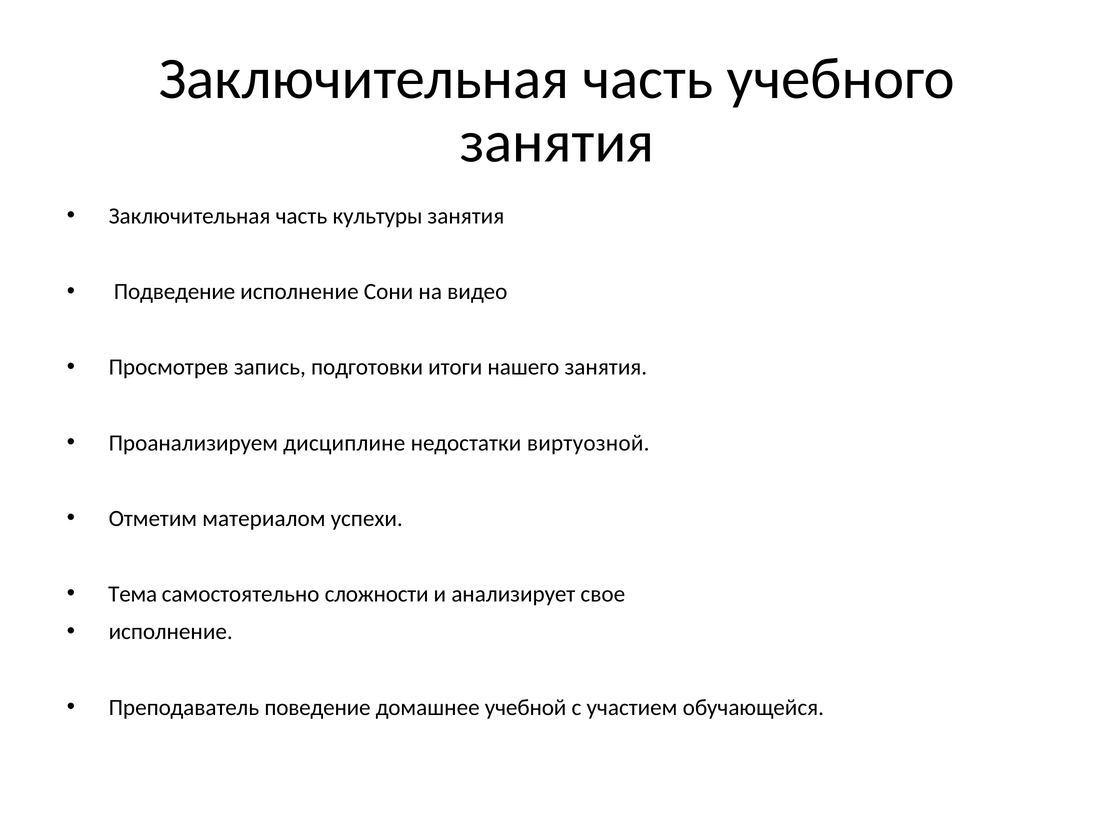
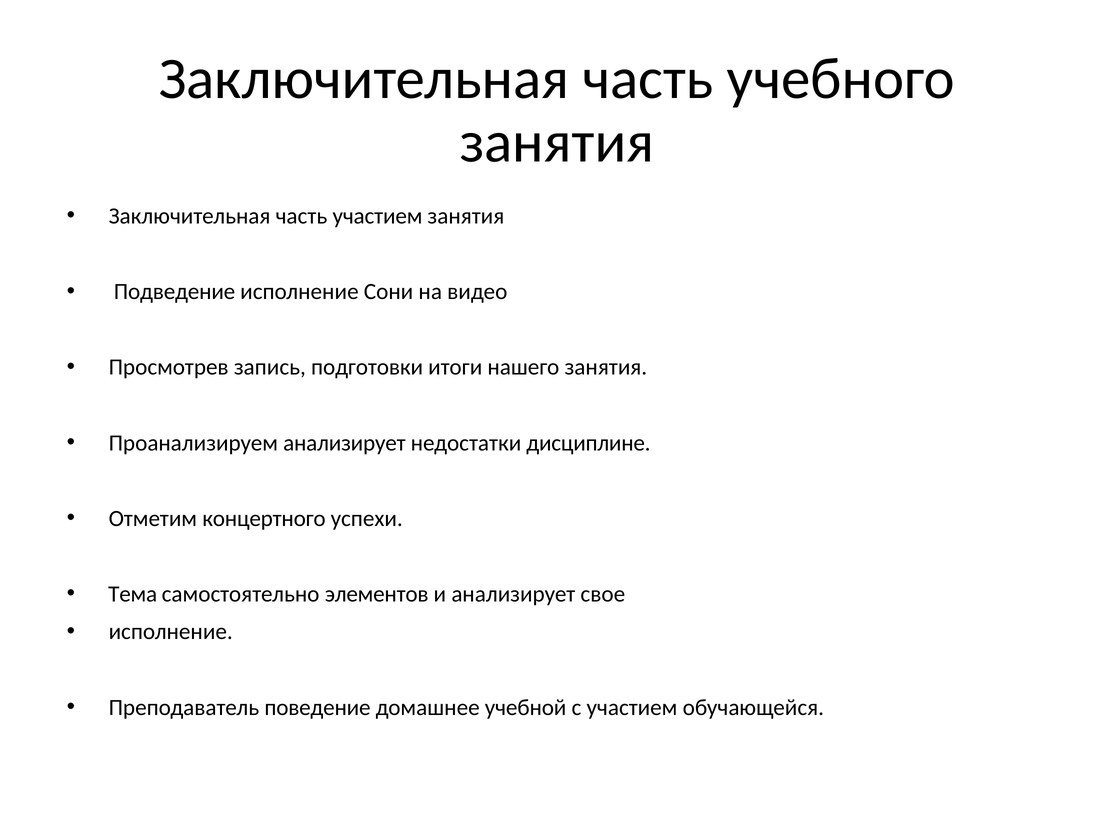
часть культуры: культуры -> участием (378, 216)
Проанализируем дисциплине: дисциплине -> анализирует (344, 443)
виртуозной: виртуозной -> дисциплине (588, 443)
материалом: материалом -> концертного (264, 518)
сложности: сложности -> элементов (377, 594)
